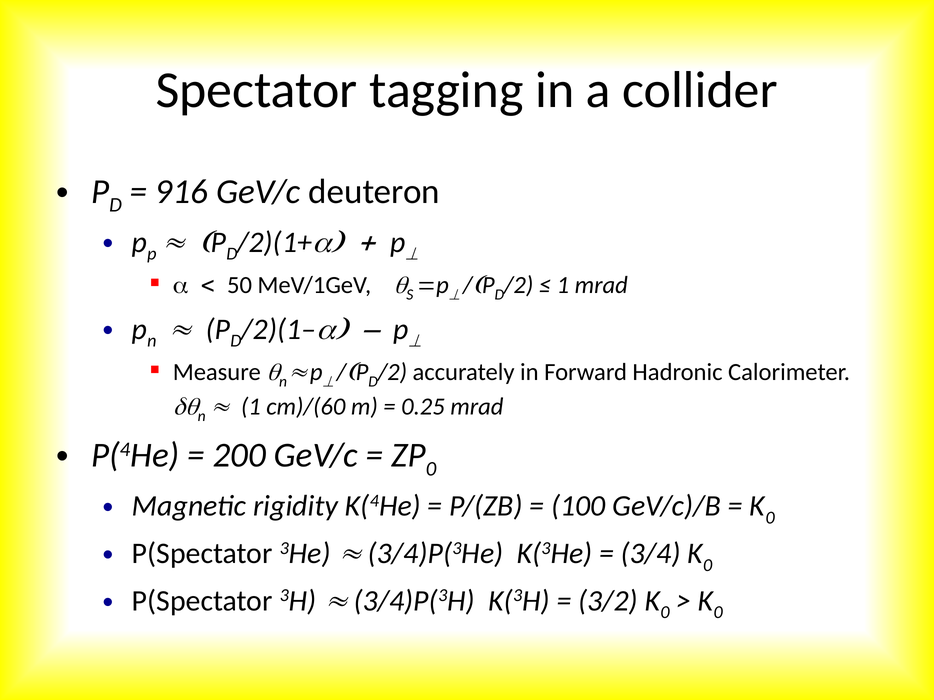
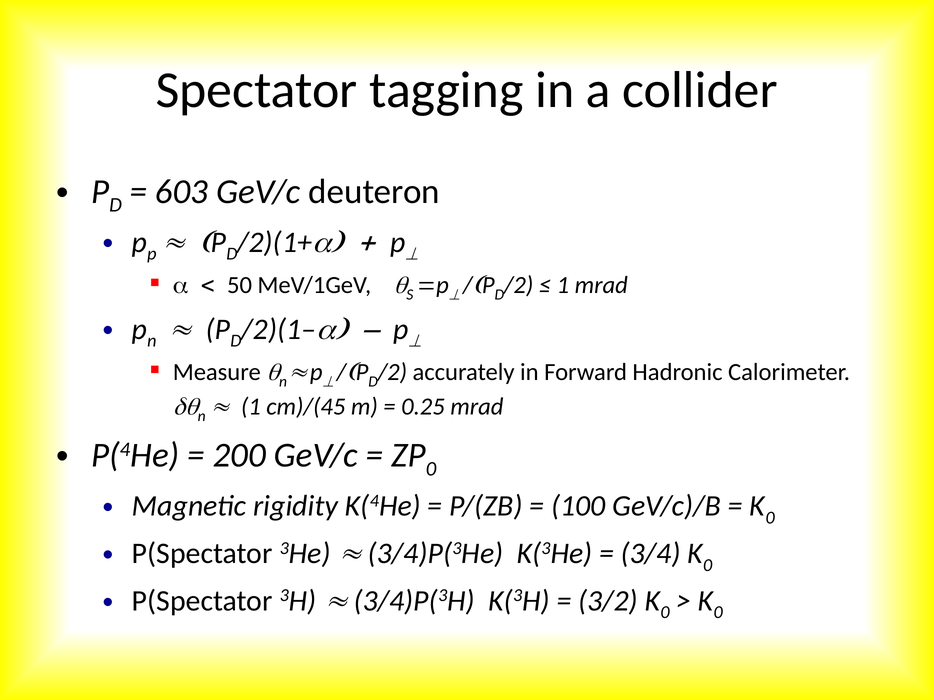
916: 916 -> 603 (182, 192)
cm)/(60: cm)/(60 -> cm)/(45 (306, 407)
